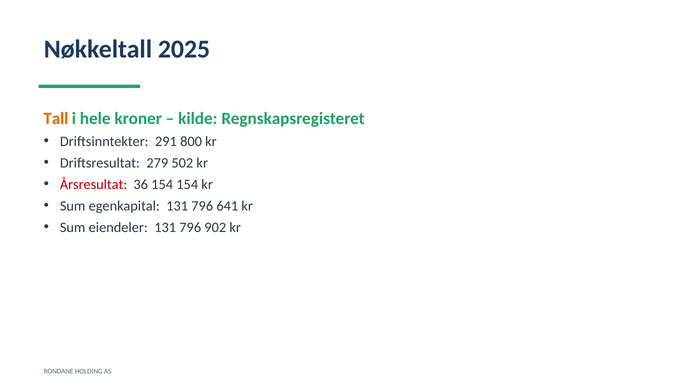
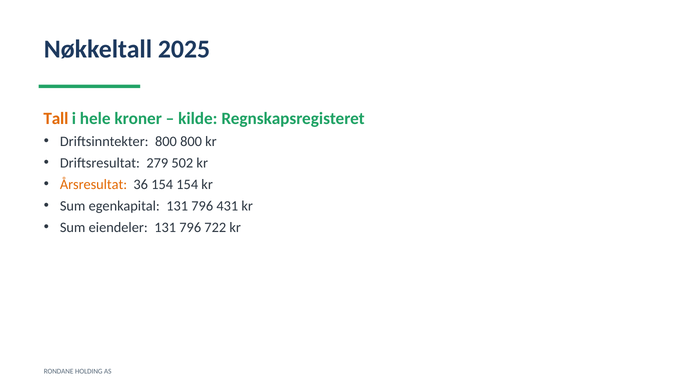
Driftsinntekter 291: 291 -> 800 (166, 141)
Årsresultat colour: red -> orange (93, 184)
641: 641 -> 431 (227, 206)
902: 902 -> 722 (215, 228)
